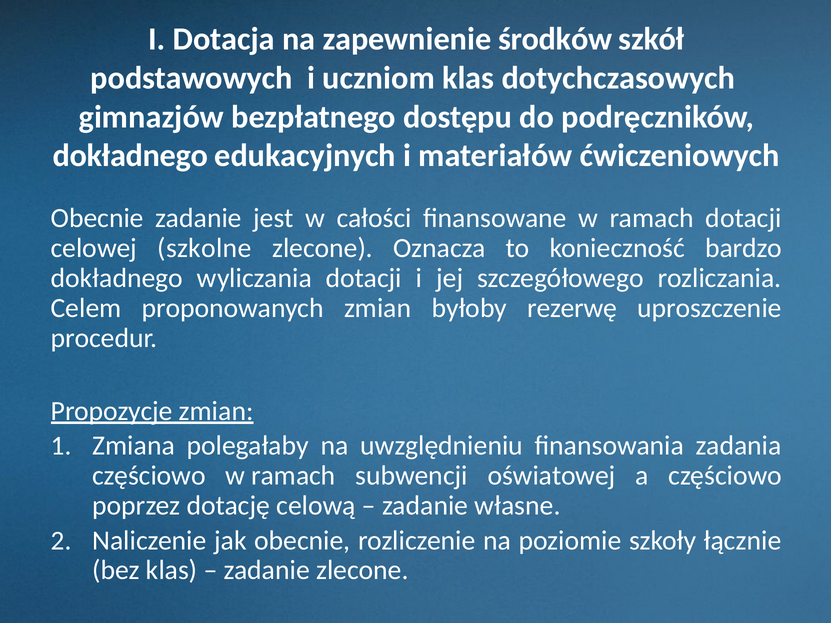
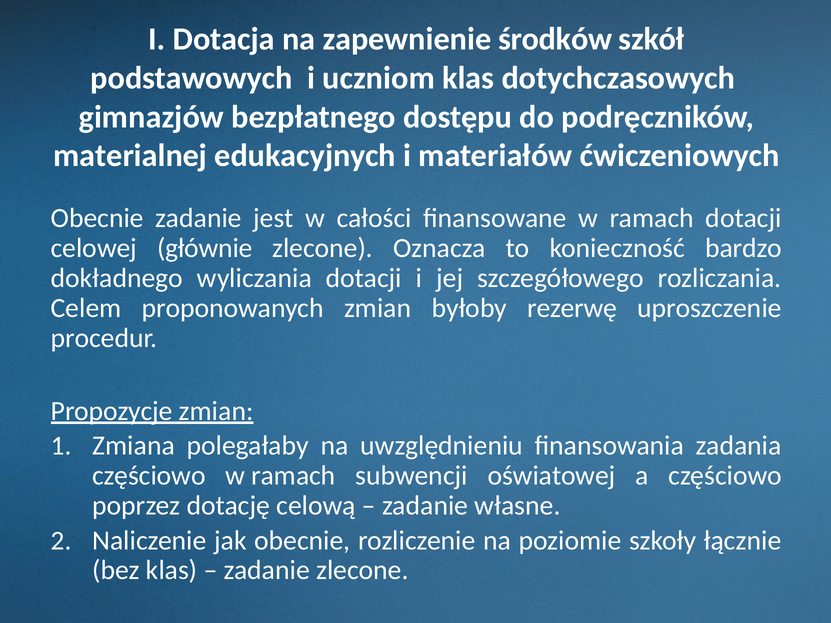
dokładnego: dokładnego -> materialnej (130, 156)
szkolne: szkolne -> głównie (205, 248)
